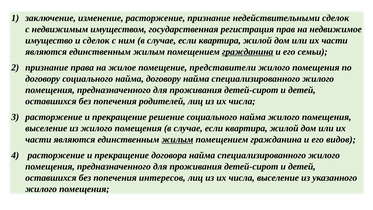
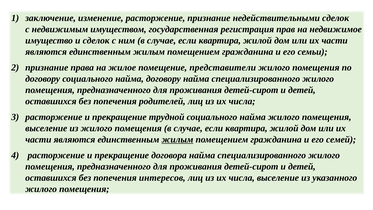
гражданина underline: present -> none (248, 52)
решение: решение -> трудной (167, 117)
видов: видов -> семей (341, 139)
